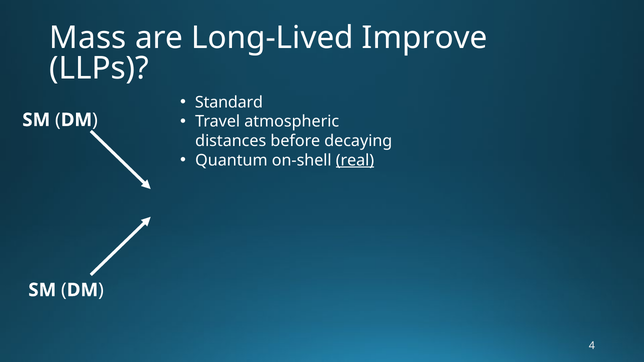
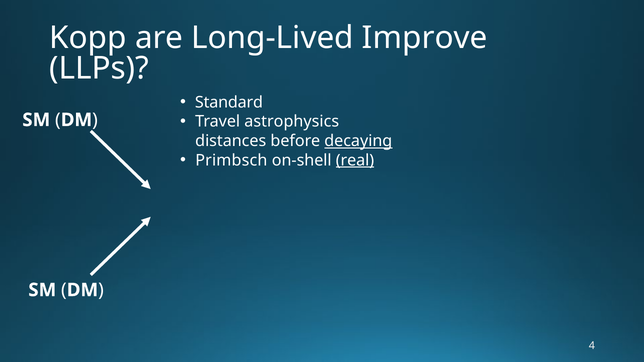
Mass: Mass -> Kopp (88, 38)
atmospheric: atmospheric -> astrophysics (292, 122)
decaying underline: none -> present (358, 141)
Quantum: Quantum -> Primbsch (231, 160)
